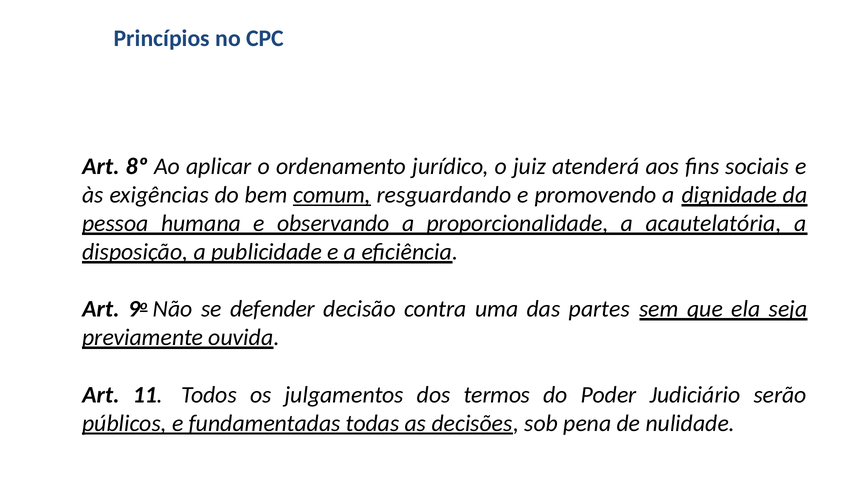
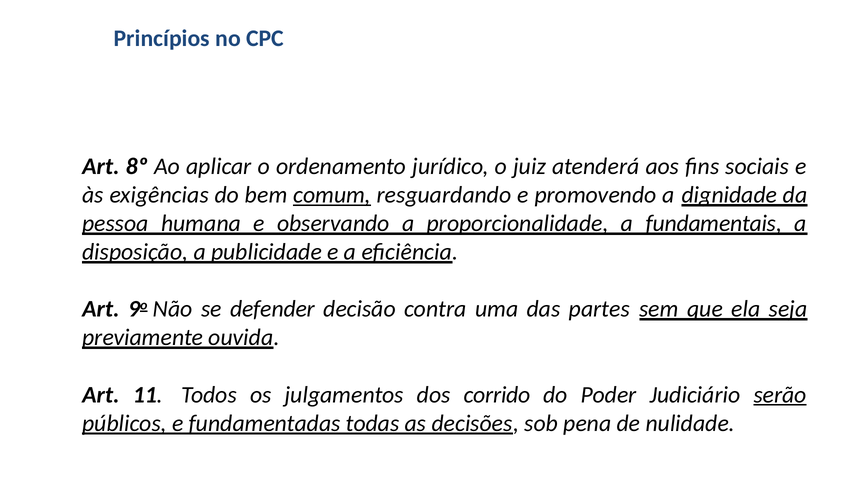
acautelatória: acautelatória -> fundamentais (714, 223)
termos: termos -> corrido (497, 395)
serão underline: none -> present (780, 395)
